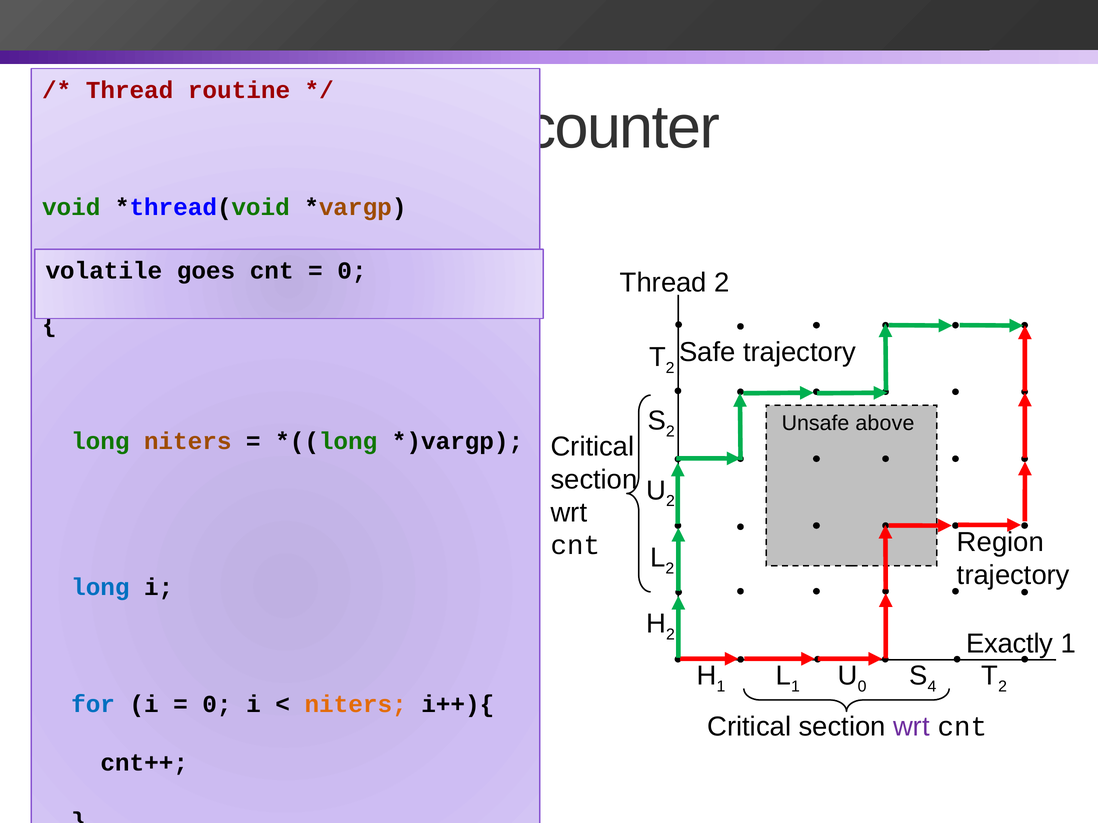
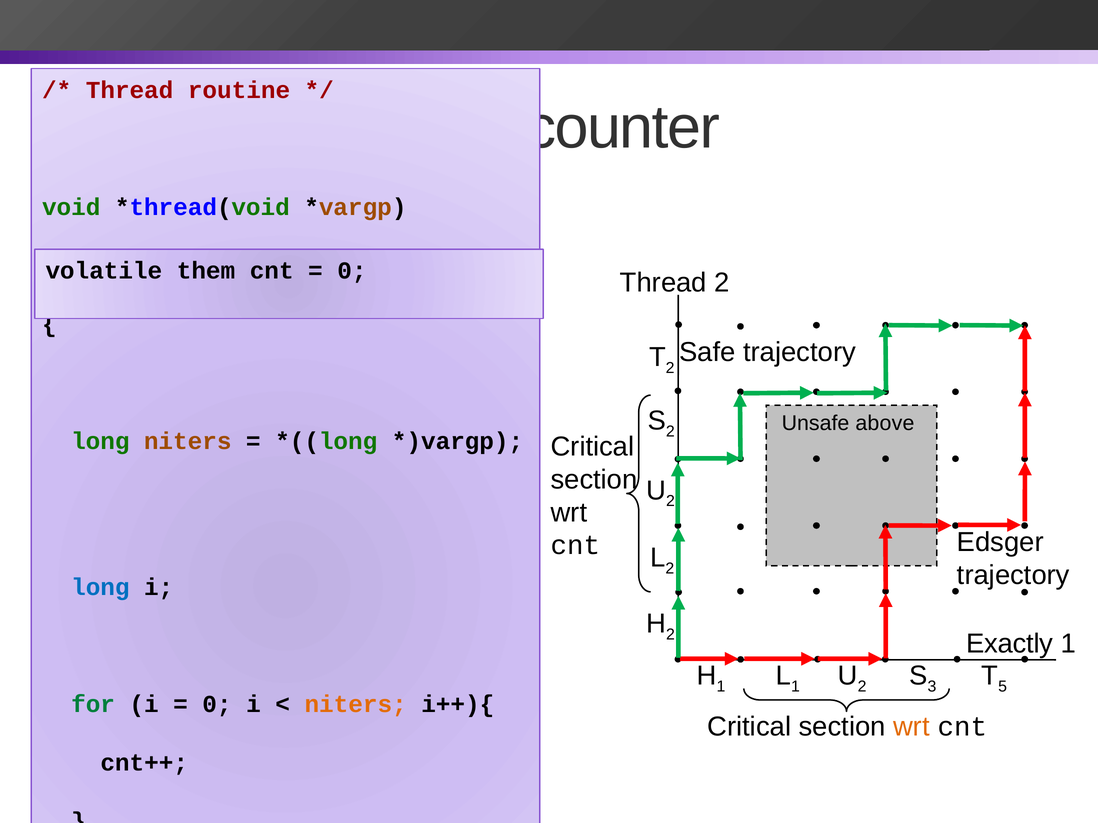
goes: goes -> them (206, 271)
Region: Region -> Edsger (1000, 542)
0: 0 -> 2 (862, 687)
4: 4 -> 3 (932, 687)
2: 2 -> 5 (1003, 687)
for colour: blue -> green (93, 705)
wrt colour: purple -> orange (911, 727)
